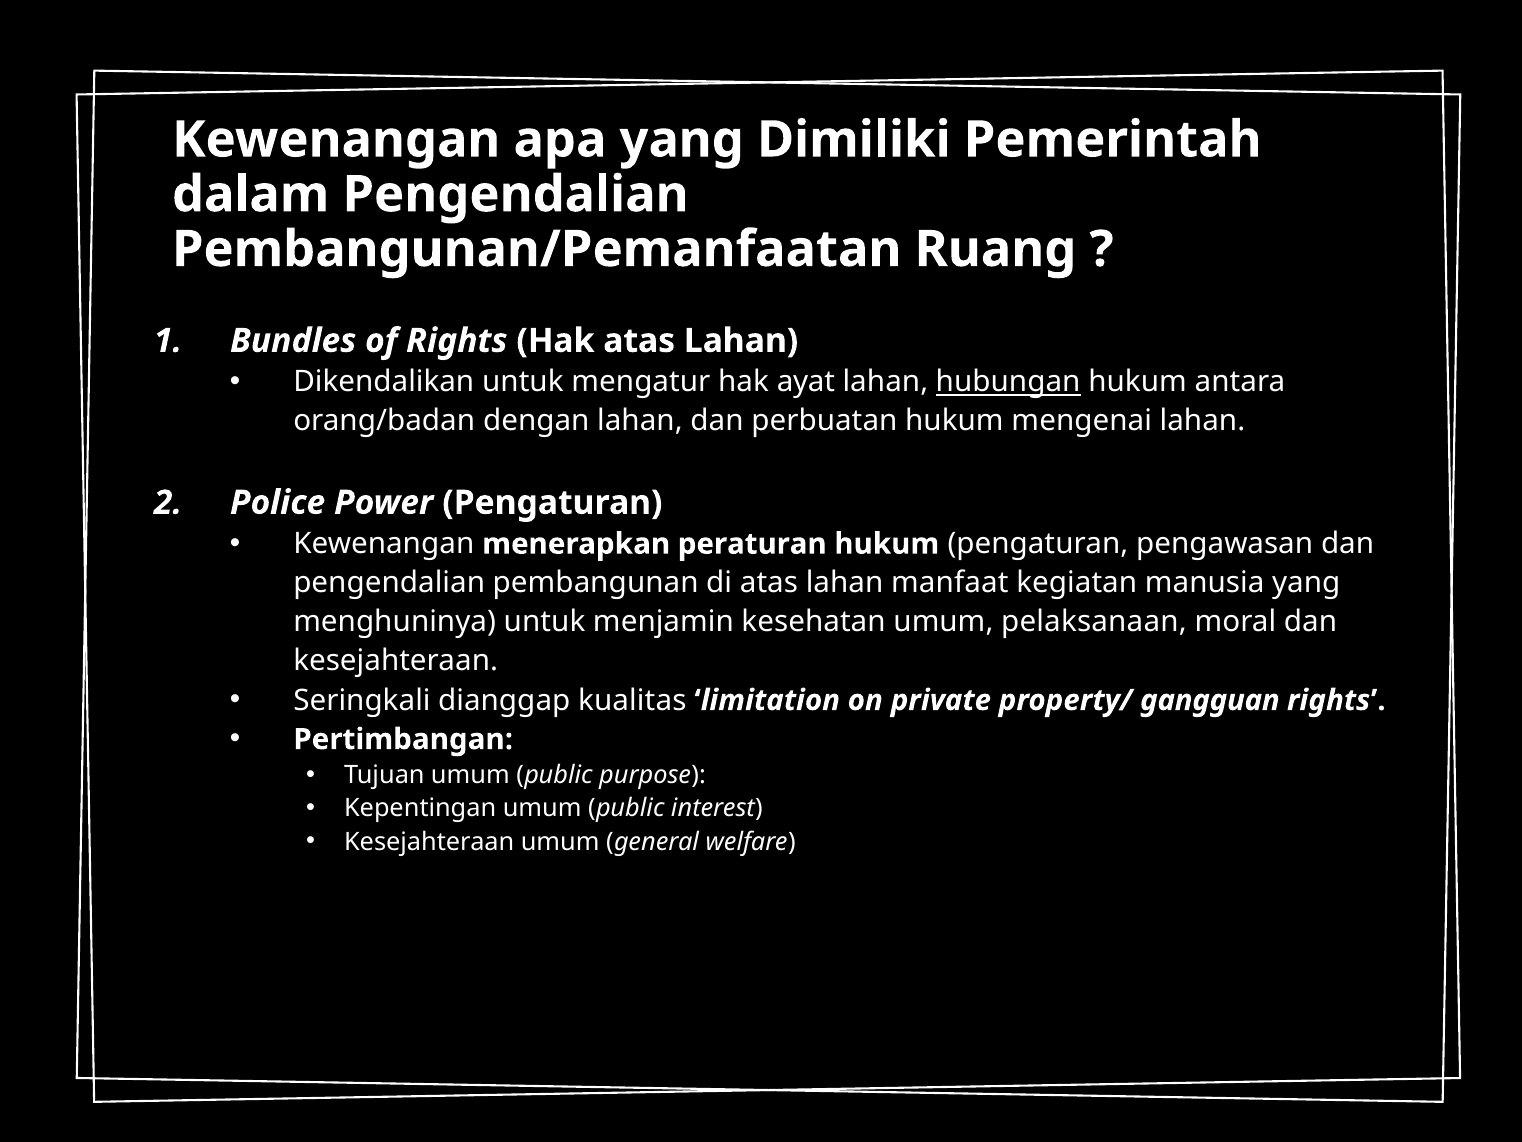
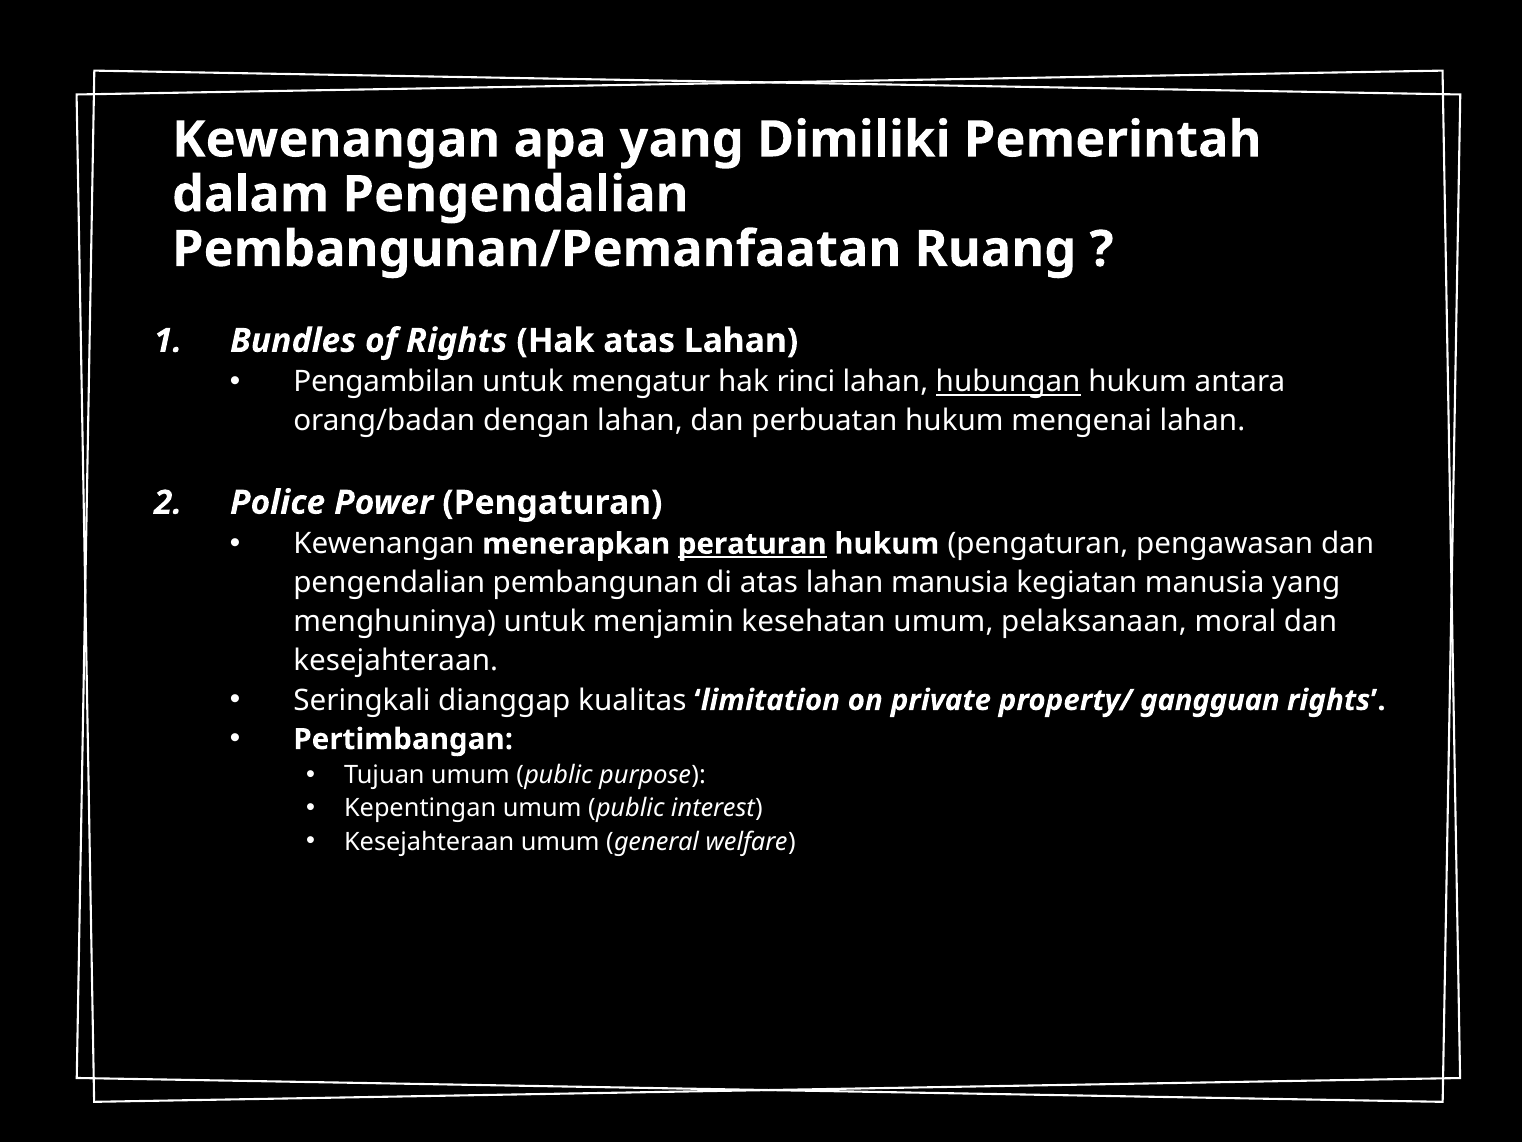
Dikendalikan: Dikendalikan -> Pengambilan (384, 382)
ayat: ayat -> rinci (806, 382)
peraturan underline: none -> present (752, 544)
lahan manfaat: manfaat -> manusia (950, 583)
